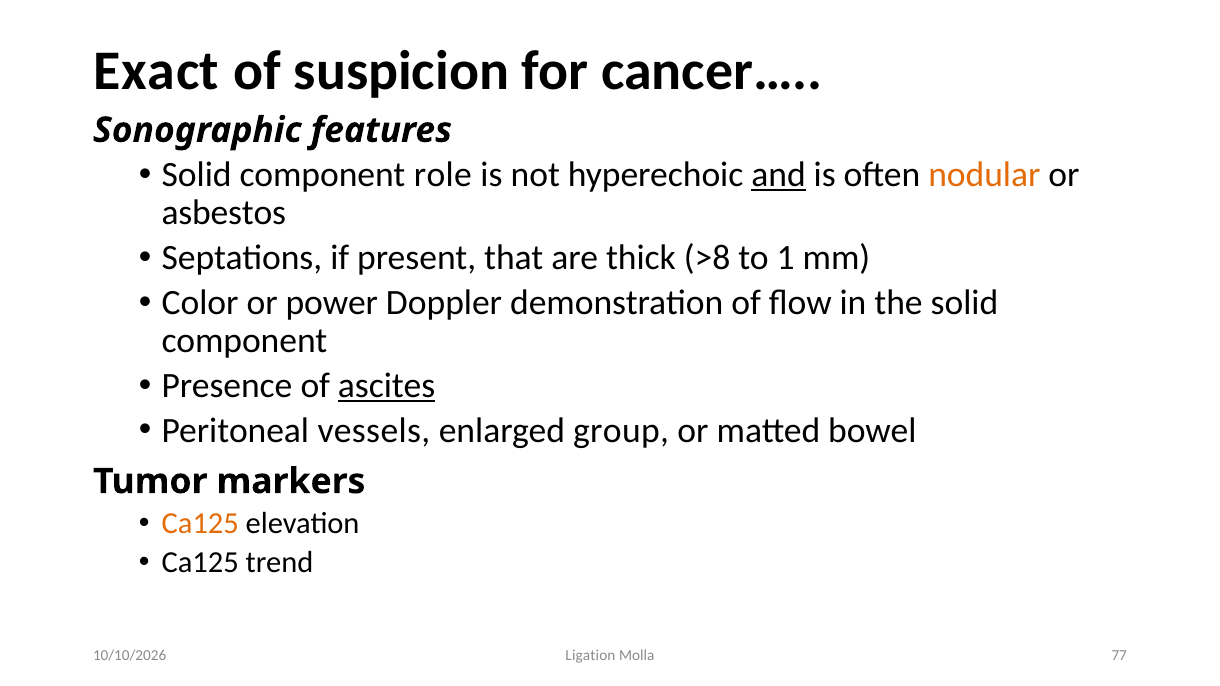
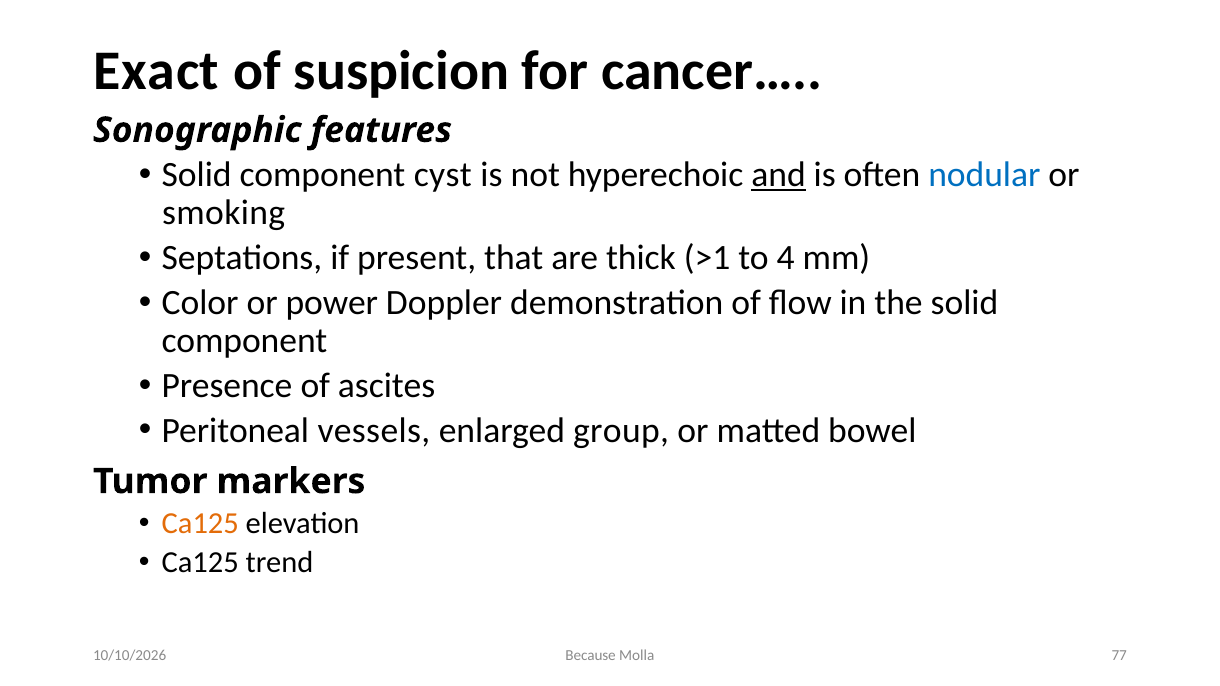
role: role -> cyst (443, 175)
nodular colour: orange -> blue (984, 175)
asbestos: asbestos -> smoking (224, 213)
>8: >8 -> >1 (707, 258)
1: 1 -> 4 (786, 258)
ascites underline: present -> none (387, 386)
Ligation: Ligation -> Because (591, 655)
